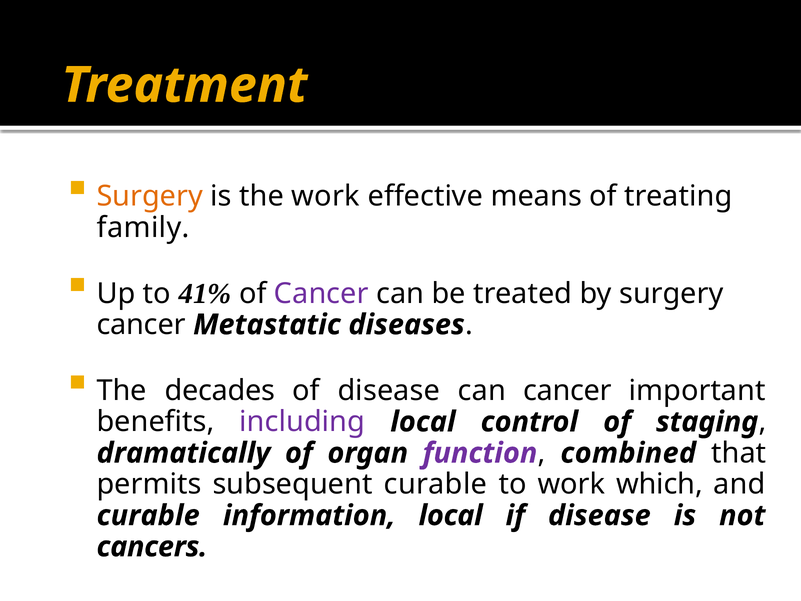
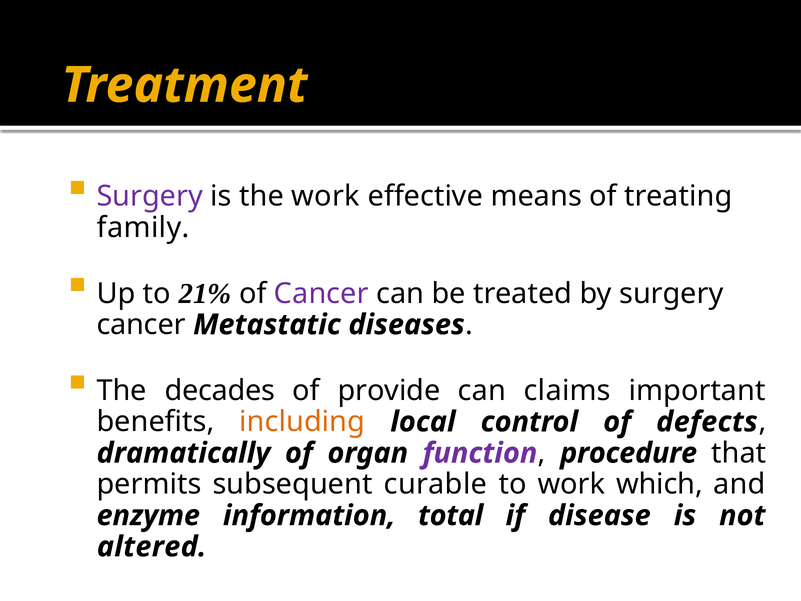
Surgery colour: orange -> purple (150, 196)
41%: 41% -> 21% (205, 293)
of disease: disease -> provide (389, 390)
can cancer: cancer -> claims (567, 390)
including colour: purple -> orange (302, 422)
staging: staging -> defects (707, 422)
combined: combined -> procedure (629, 453)
curable: curable -> enzyme (148, 515)
information local: local -> total (451, 515)
cancers: cancers -> altered (152, 547)
